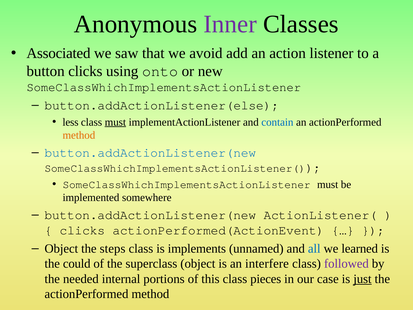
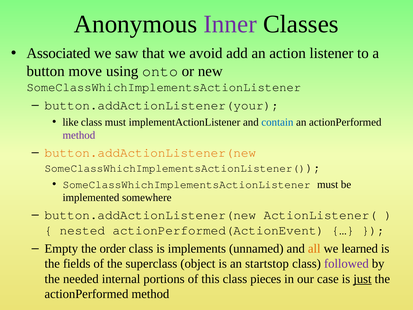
button clicks: clicks -> move (85, 71)
button.addActionListener(else: button.addActionListener(else -> button.addActionListener(your (162, 105)
less: less -> like (71, 122)
must underline: present -> none (115, 122)
method colour: orange -> purple (79, 135)
button.addActionListener(new colour: blue -> orange (150, 153)
clicks: clicks -> nested (82, 230)
Object: Object -> Empty (61, 248)
steps: steps -> order (113, 248)
all colour: blue -> orange (314, 248)
could: could -> fields (77, 264)
interfere: interfere -> startstop (267, 264)
